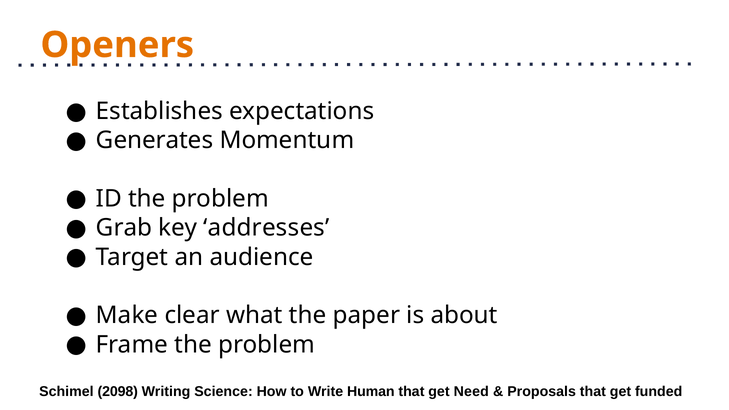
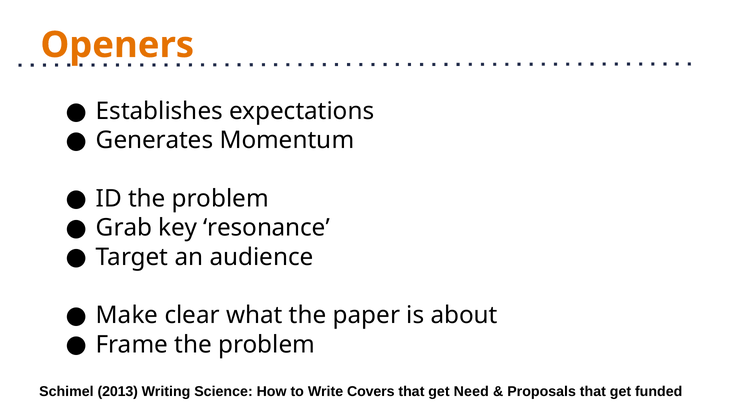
addresses: addresses -> resonance (267, 228)
2098: 2098 -> 2013 (118, 391)
Human: Human -> Covers (371, 391)
